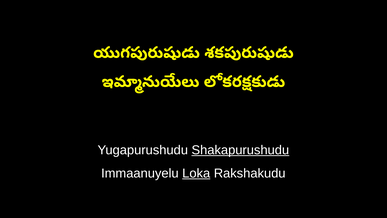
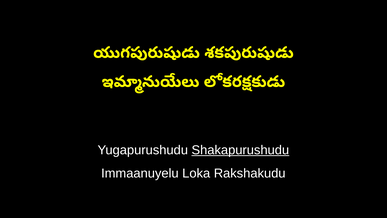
Loka underline: present -> none (196, 173)
